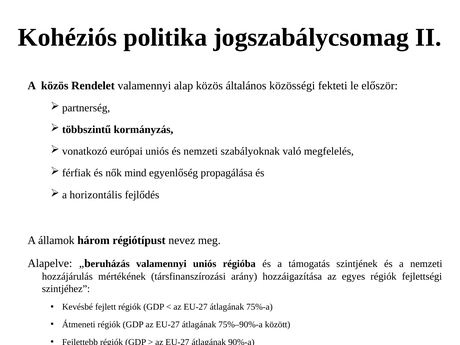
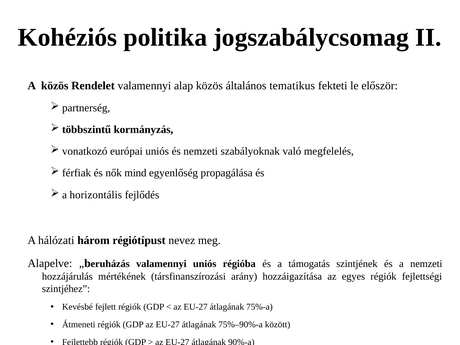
közösségi: közösségi -> tematikus (292, 86)
államok: államok -> hálózati (56, 240)
